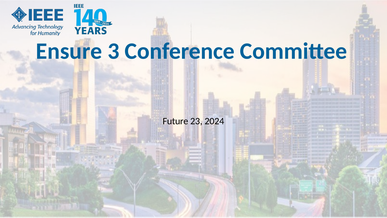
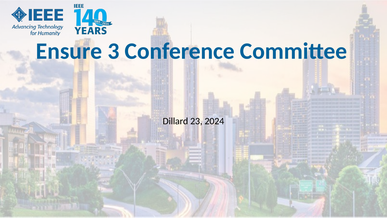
Future: Future -> Dillard (175, 121)
